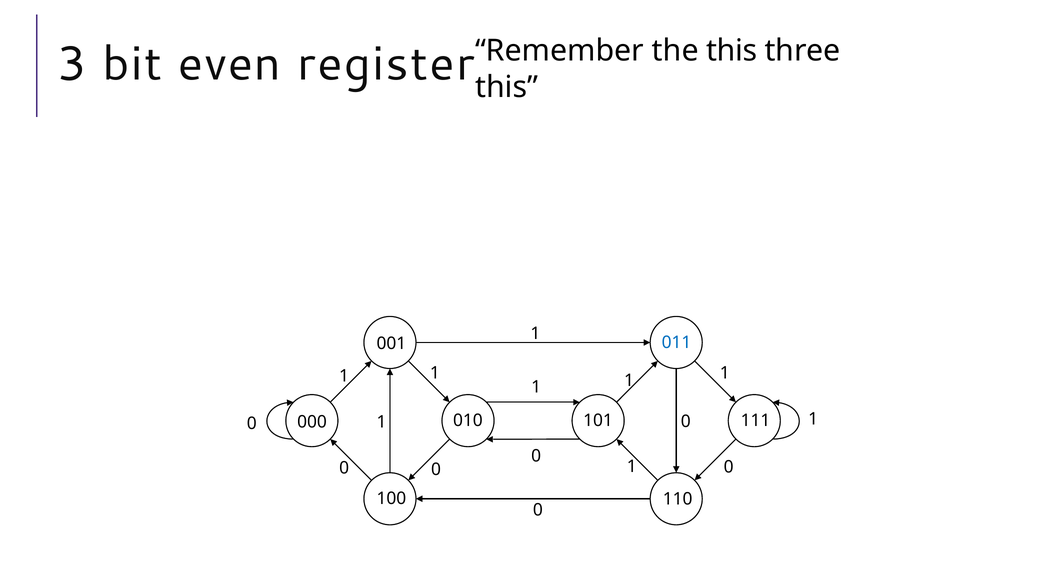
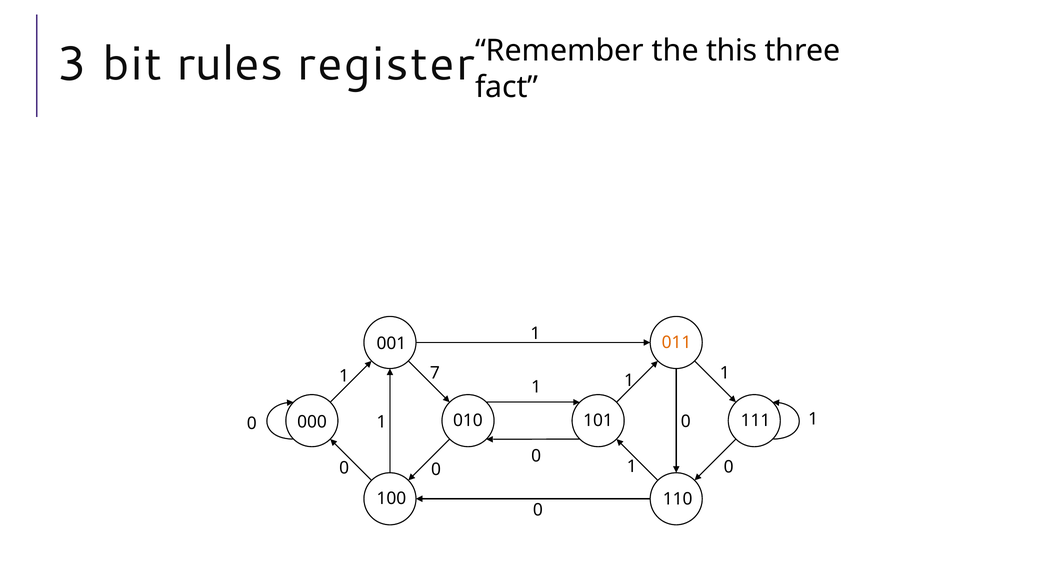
even: even -> rules (230, 64)
this: this -> fact (507, 87)
011 colour: blue -> orange (677, 342)
1: 1 -> 7 (435, 373)
